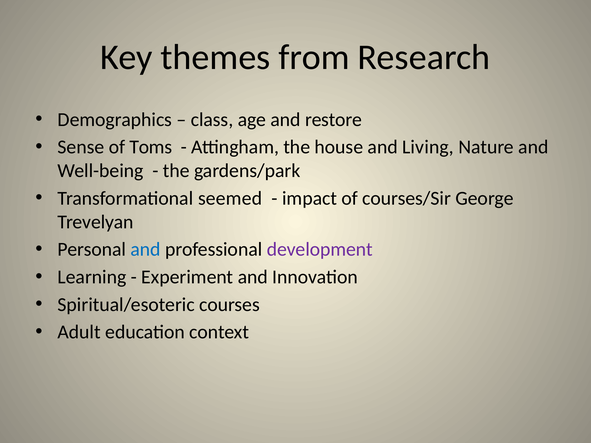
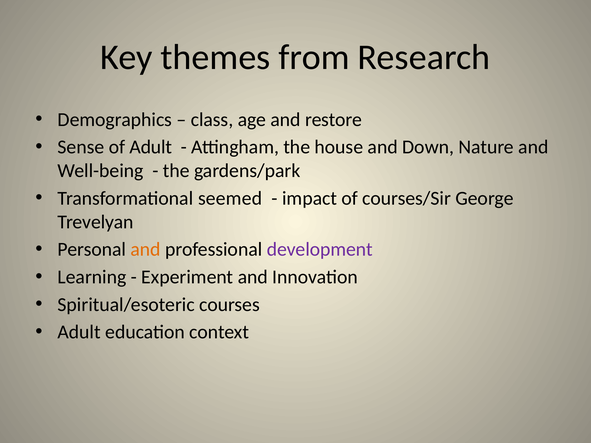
of Toms: Toms -> Adult (151, 147)
Living: Living -> Down (428, 147)
and colour: blue -> orange (146, 250)
